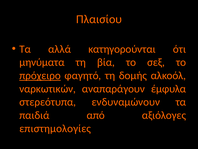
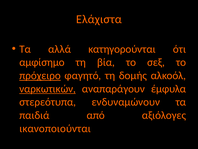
Πλαισίου: Πλαισίου -> Ελάχιστα (99, 19)
μηνύματα: μηνύματα -> αμφίσημο (42, 62)
ναρκωτικών underline: none -> present (48, 89)
επιστημολογίες: επιστημολογίες -> ικανοποιούνται (55, 128)
